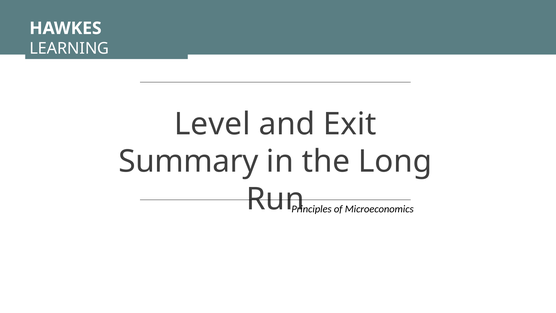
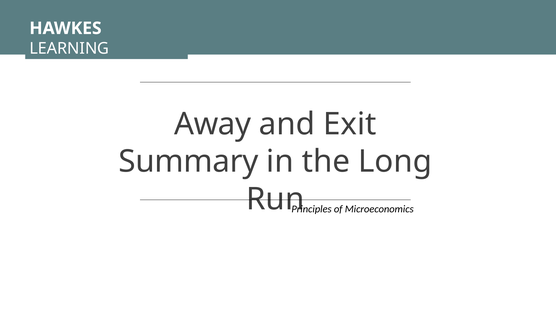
Level: Level -> Away (213, 124)
